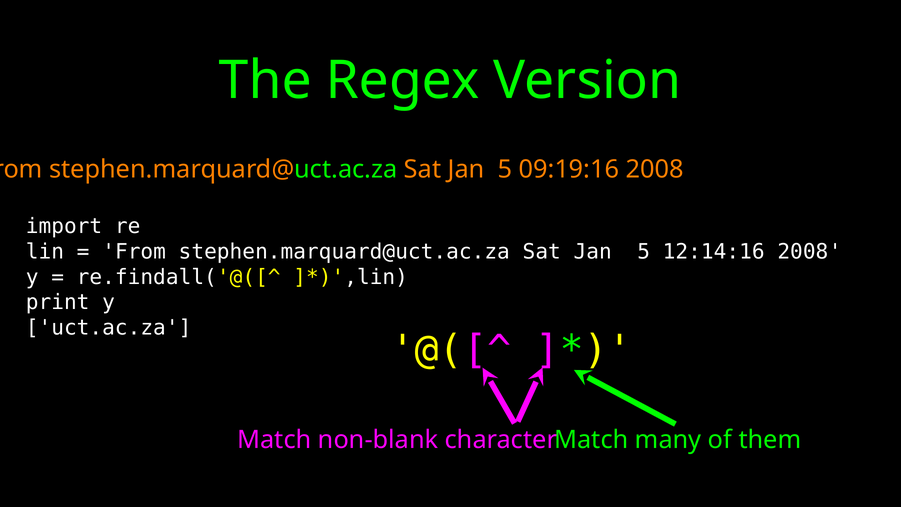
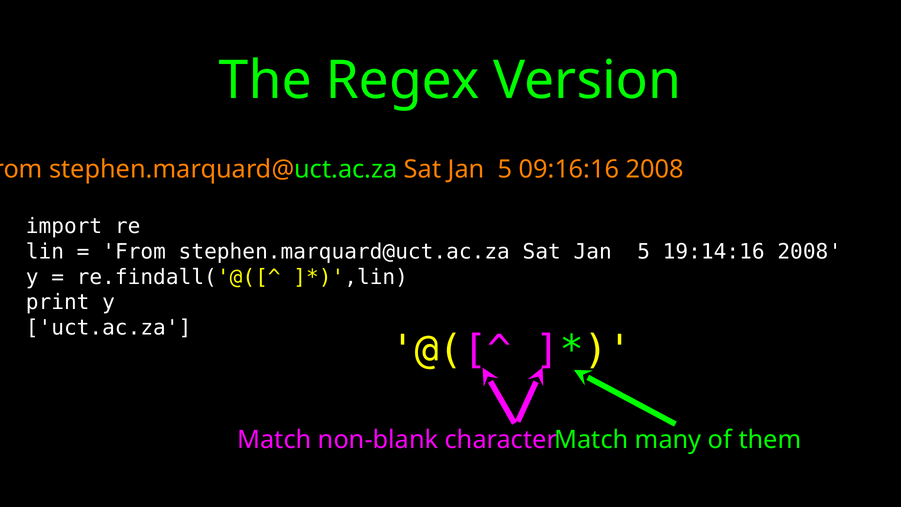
09:19:16: 09:19:16 -> 09:16:16 (569, 169)
12:14:16: 12:14:16 -> 19:14:16 (714, 252)
